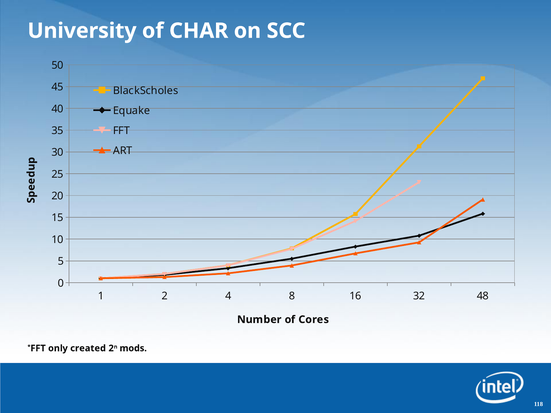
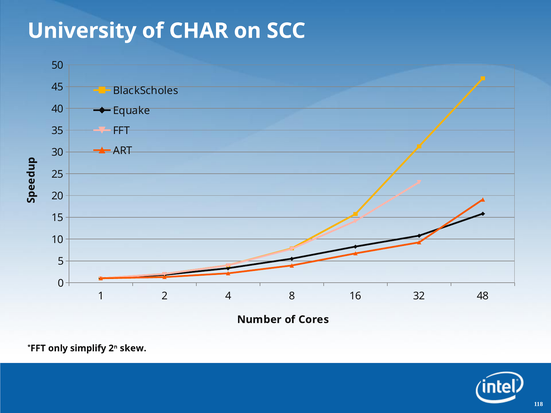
created: created -> simplify (88, 348)
mods: mods -> skew (133, 348)
